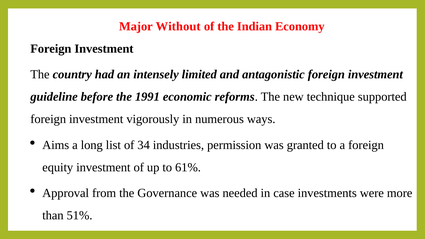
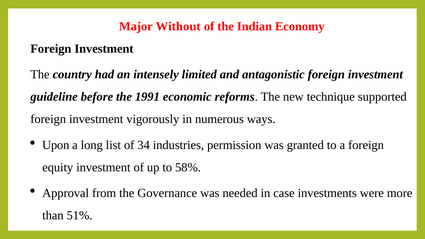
Aims: Aims -> Upon (56, 145)
61%: 61% -> 58% (188, 167)
